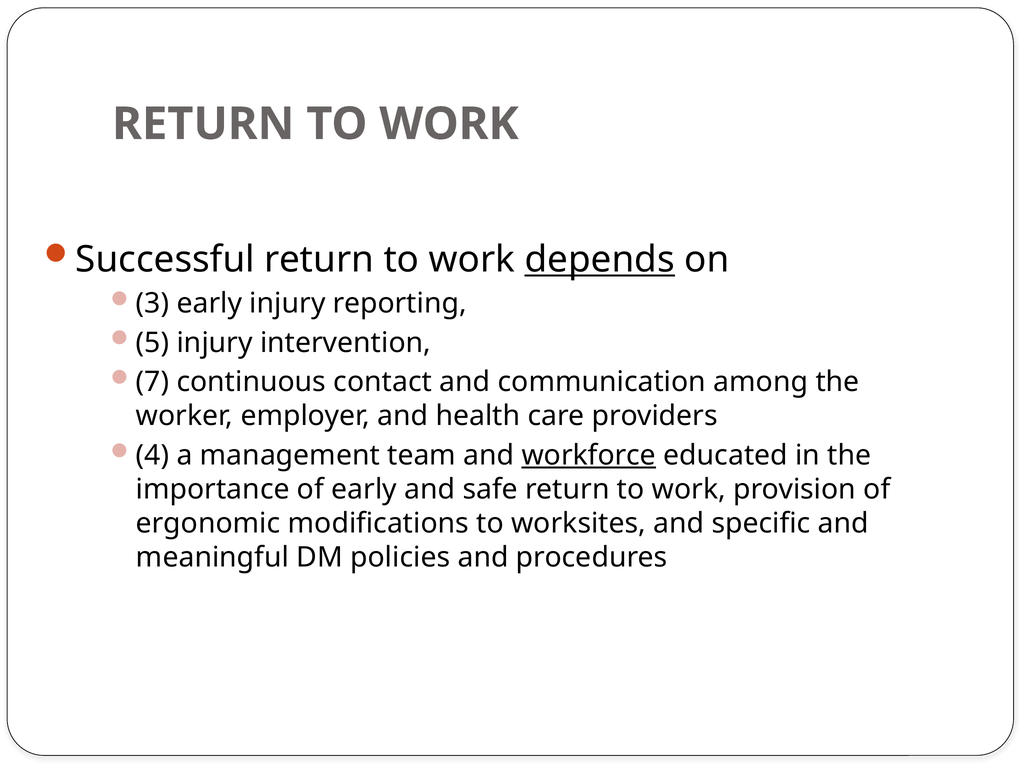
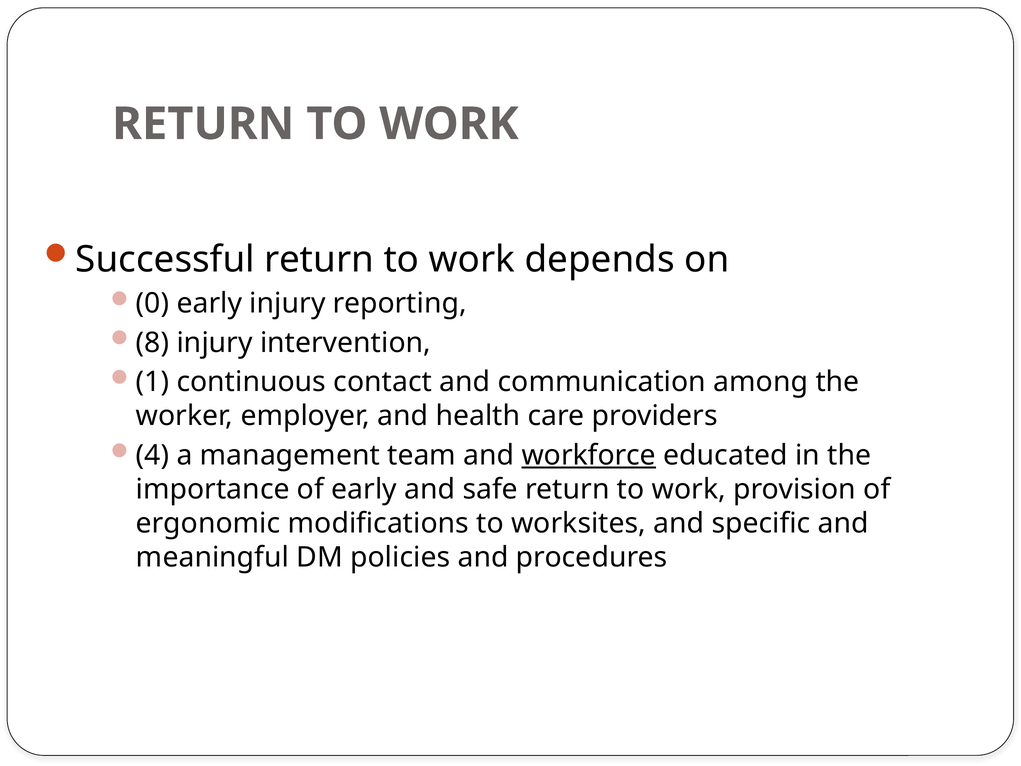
depends underline: present -> none (600, 259)
3: 3 -> 0 (153, 303)
5: 5 -> 8 (153, 343)
7: 7 -> 1 (153, 382)
